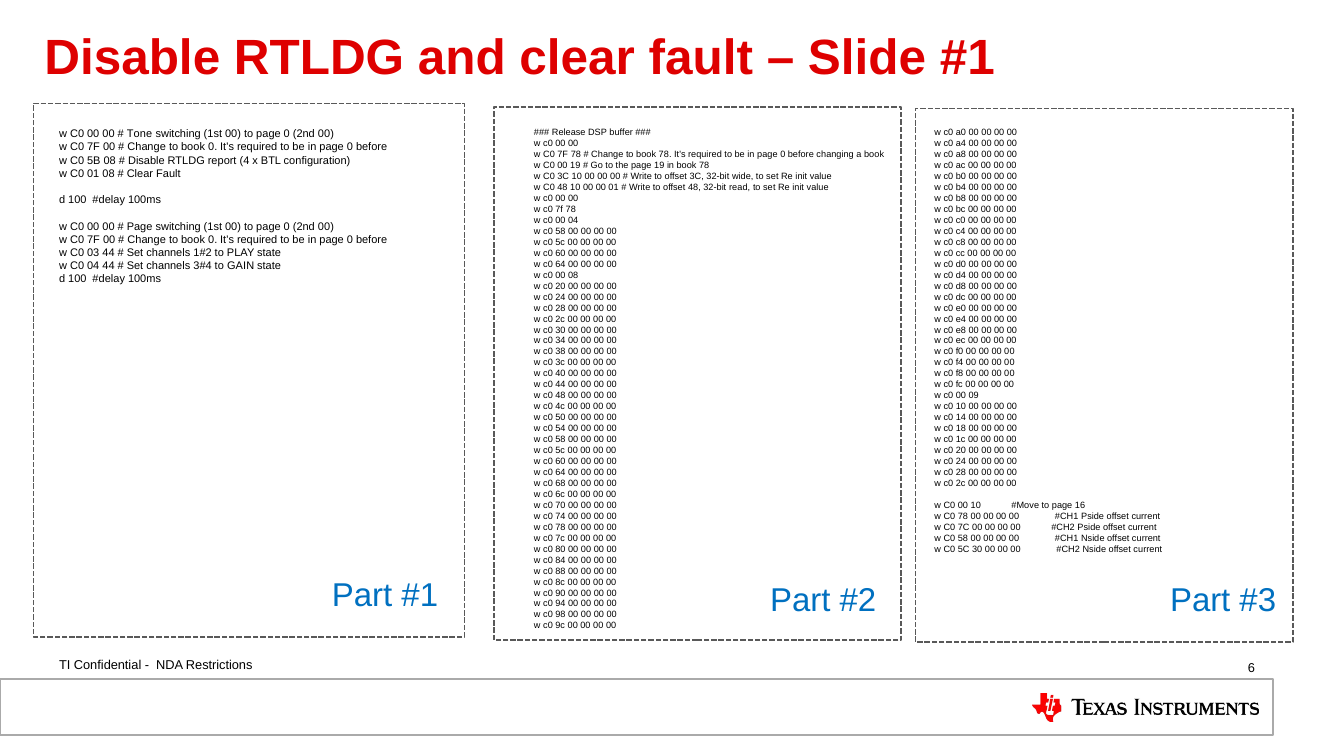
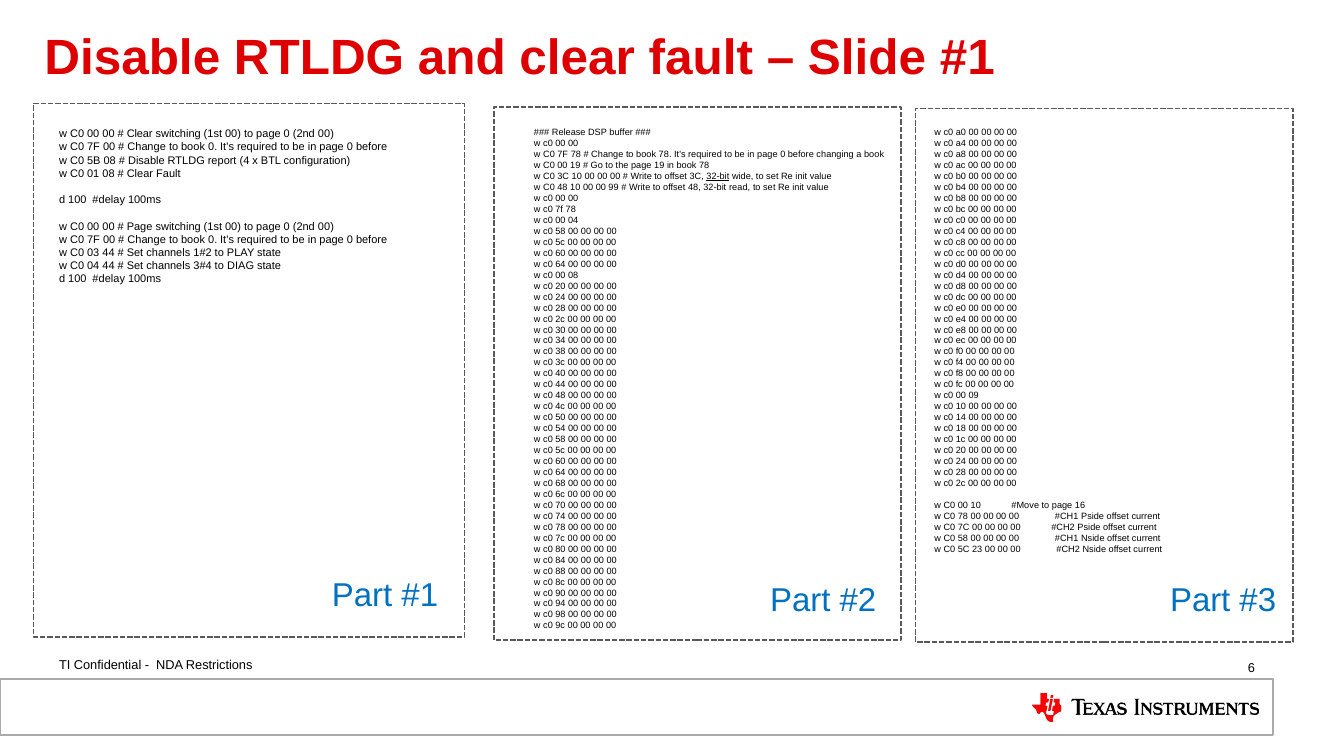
Tone: Tone -> Clear (140, 134)
32-bit underline: none -> present (718, 177)
00 01: 01 -> 99 (614, 188)
GAIN: GAIN -> DIAG (241, 266)
5C 30: 30 -> 23 (977, 549)
